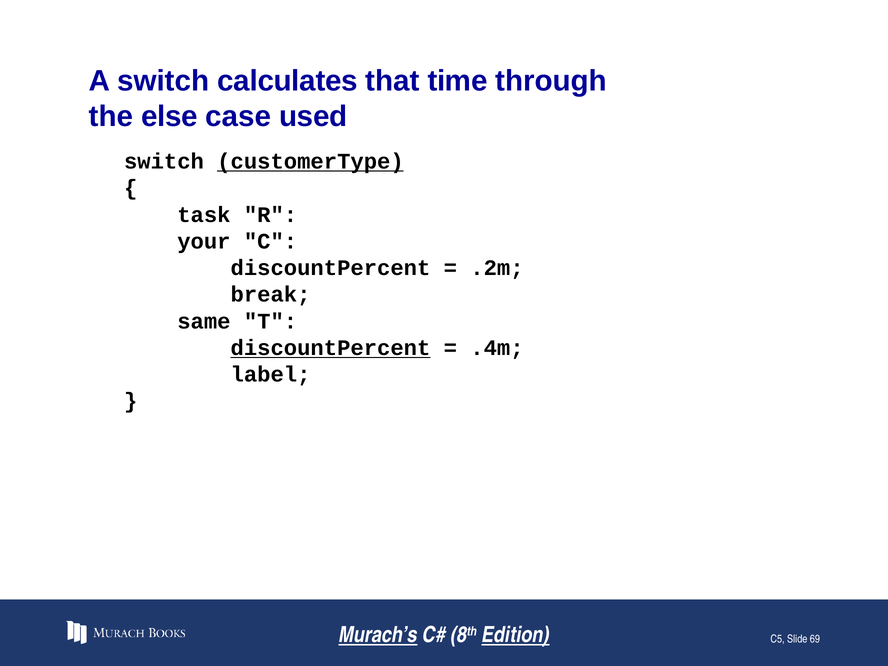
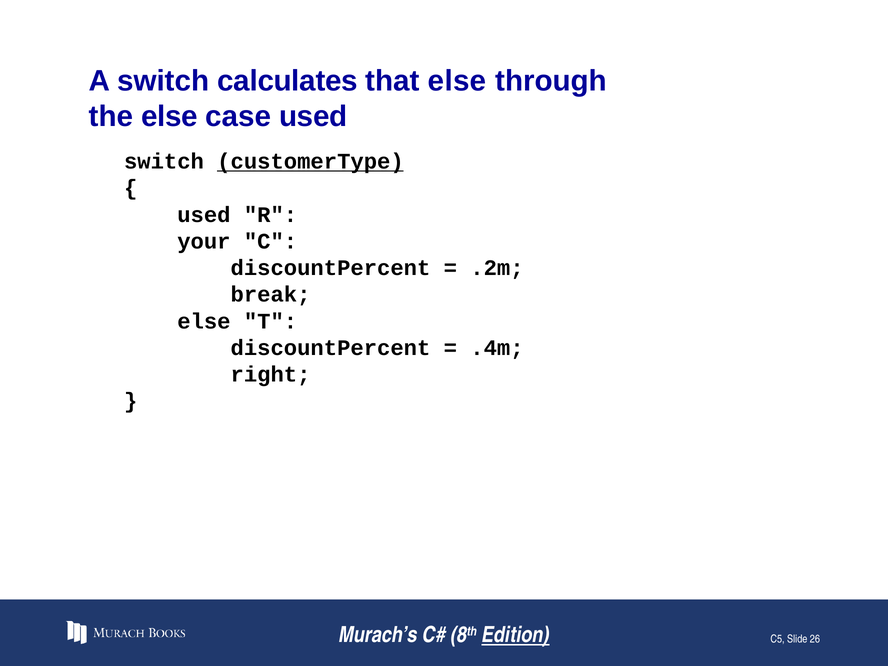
that time: time -> else (457, 81)
task: task -> used (204, 215)
same: same -> else (204, 321)
discountPercent underline: present -> none (330, 348)
label: label -> right (271, 375)
Murach’s underline: present -> none (378, 635)
69: 69 -> 26 (815, 639)
